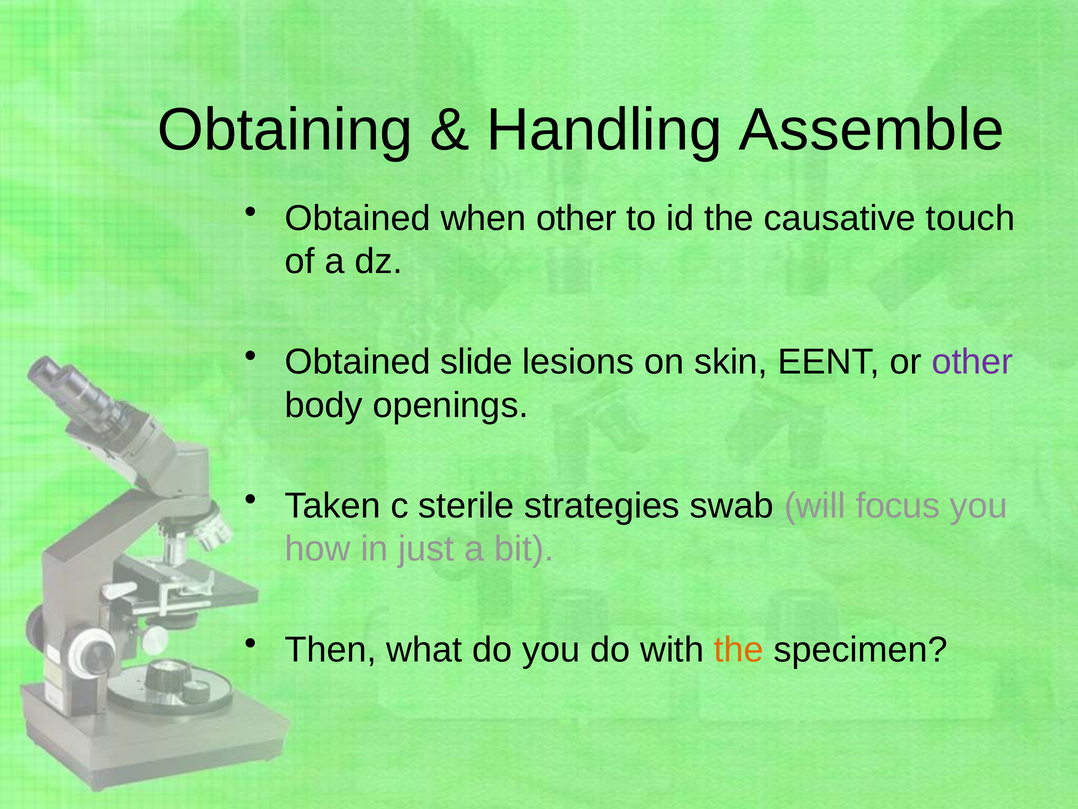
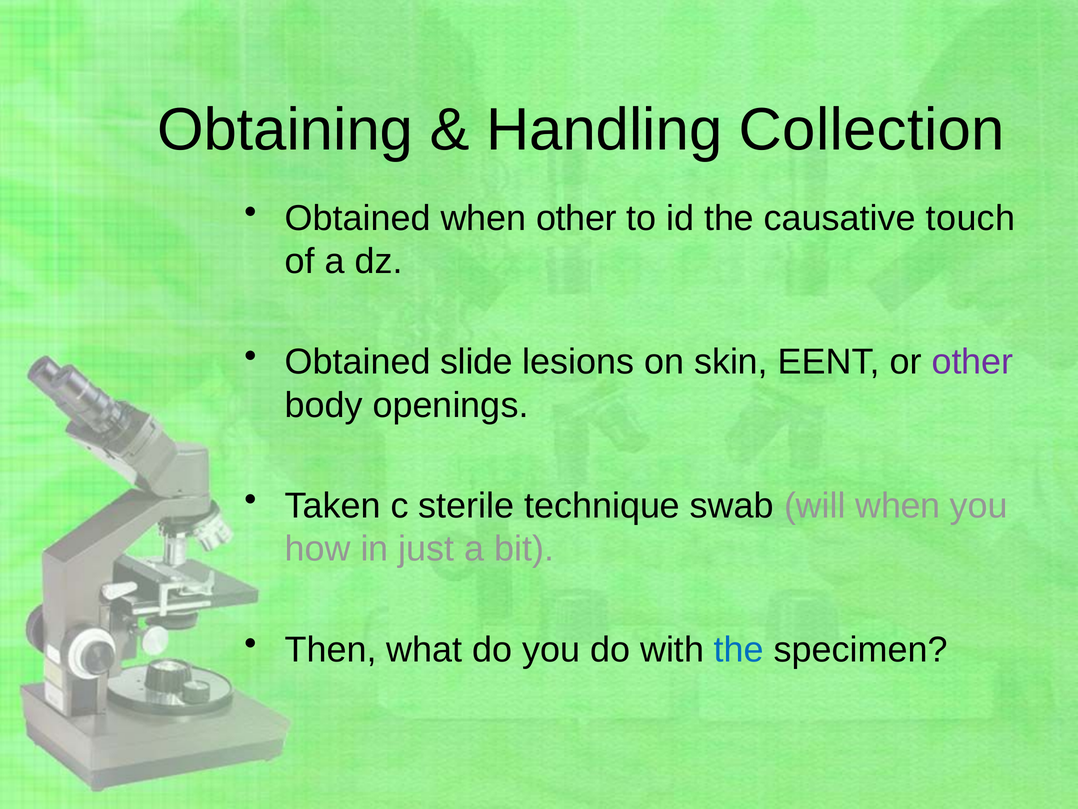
Assemble: Assemble -> Collection (872, 130)
strategies: strategies -> technique (602, 506)
will focus: focus -> when (898, 506)
the colour: orange -> blue (739, 649)
